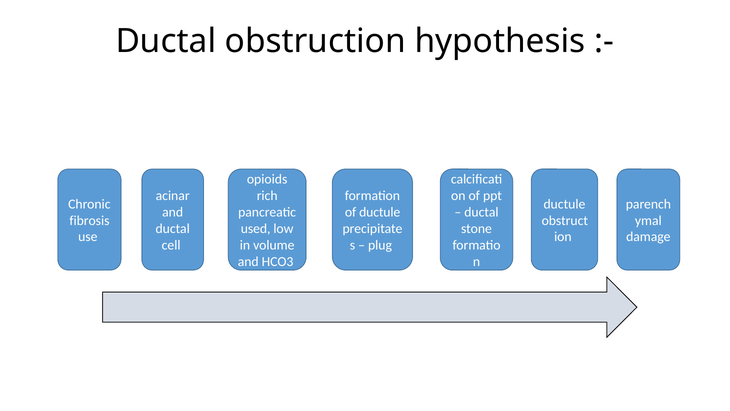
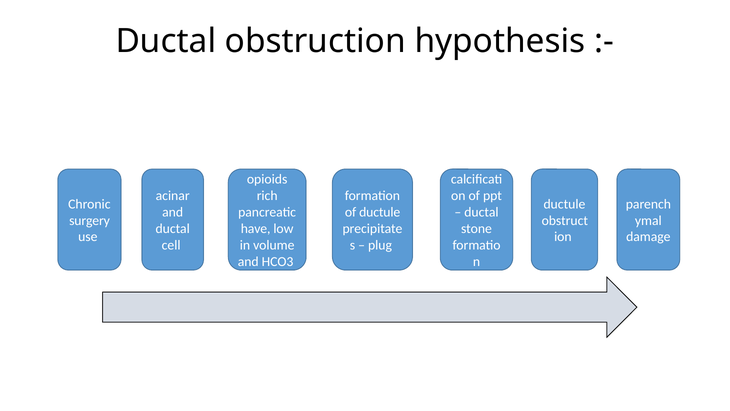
fibrosis: fibrosis -> surgery (89, 220)
used: used -> have (256, 229)
